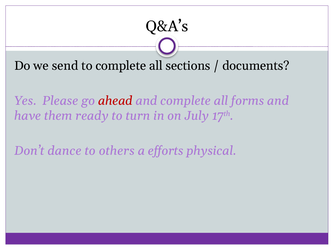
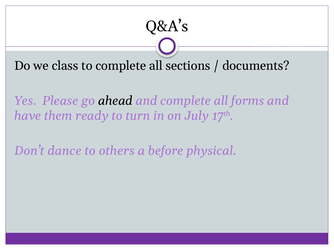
send: send -> class (65, 66)
ahead colour: red -> black (115, 101)
efforts: efforts -> before (166, 151)
